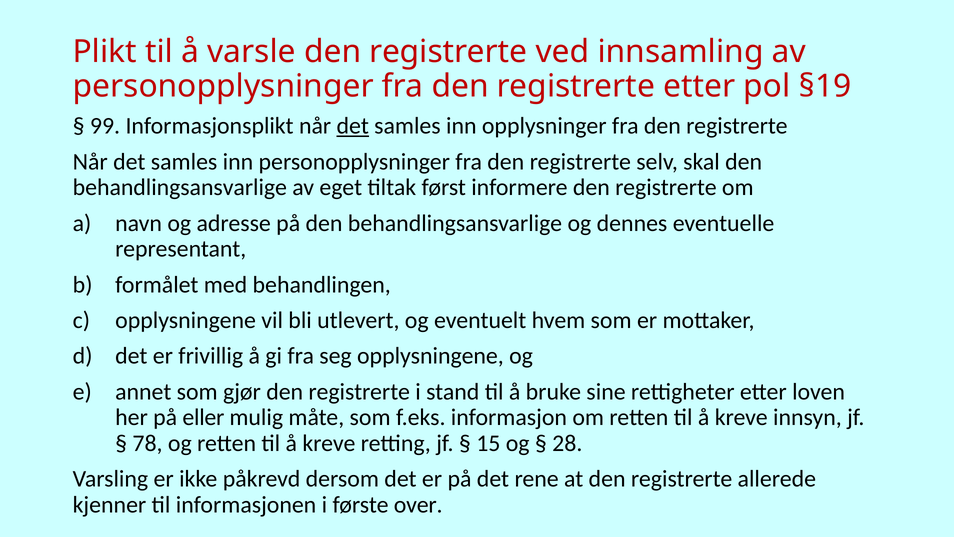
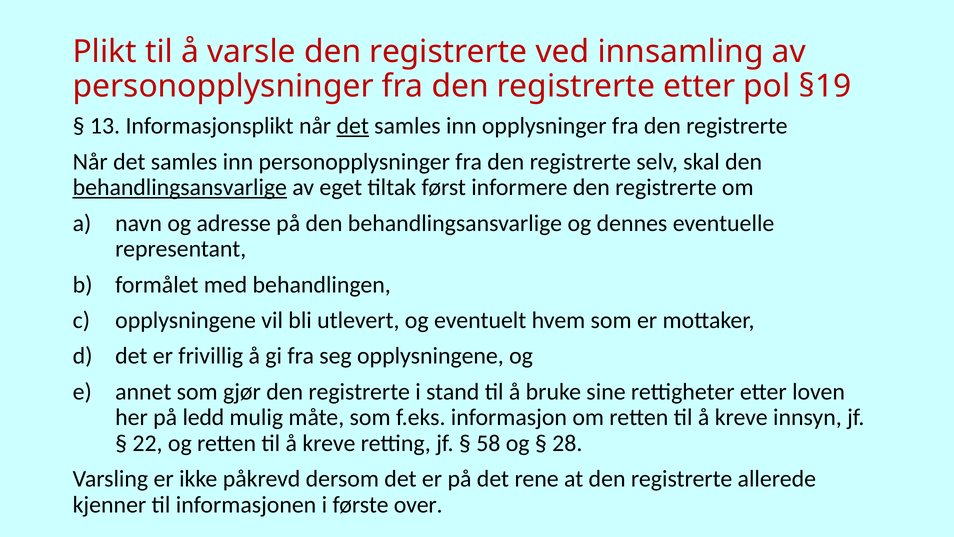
99: 99 -> 13 (105, 126)
behandlingsansvarlige underline: none -> present (180, 187)
eller: eller -> ledd (203, 417)
78: 78 -> 22 (147, 443)
15: 15 -> 58 (488, 443)
